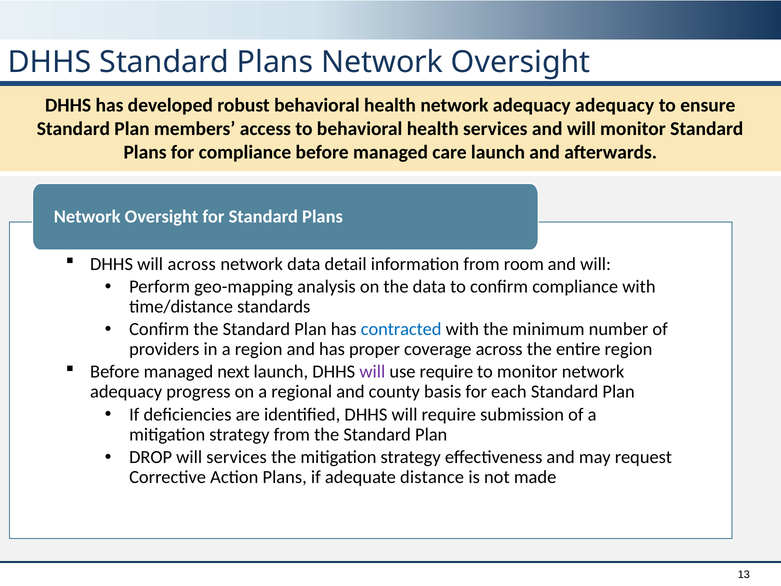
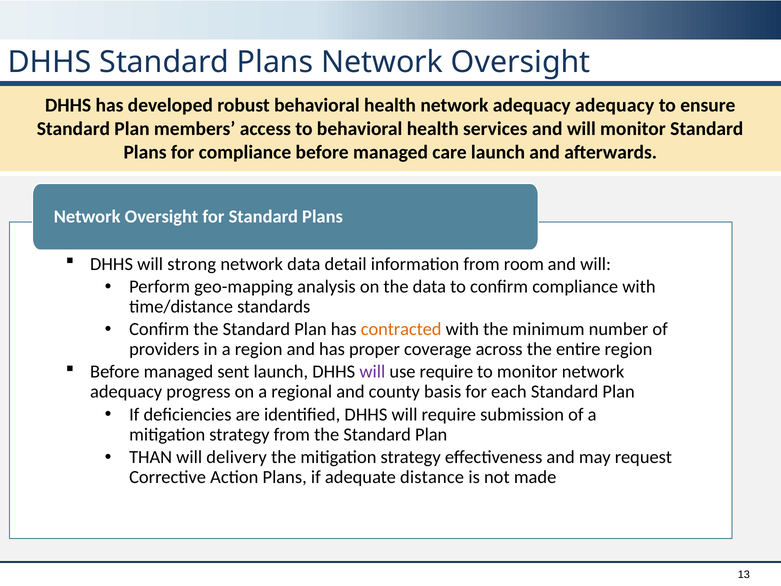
will across: across -> strong (192, 264)
contracted colour: blue -> orange (401, 329)
next: next -> sent (233, 372)
DROP: DROP -> THAN (151, 457)
will services: services -> delivery (237, 457)
